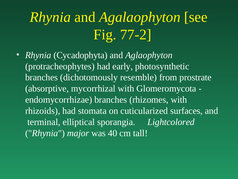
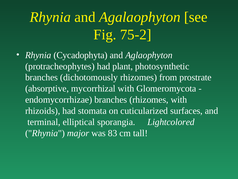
77-2: 77-2 -> 75-2 (136, 35)
early: early -> plant (123, 66)
dichotomously resemble: resemble -> rhizomes (139, 77)
40: 40 -> 83 (113, 133)
